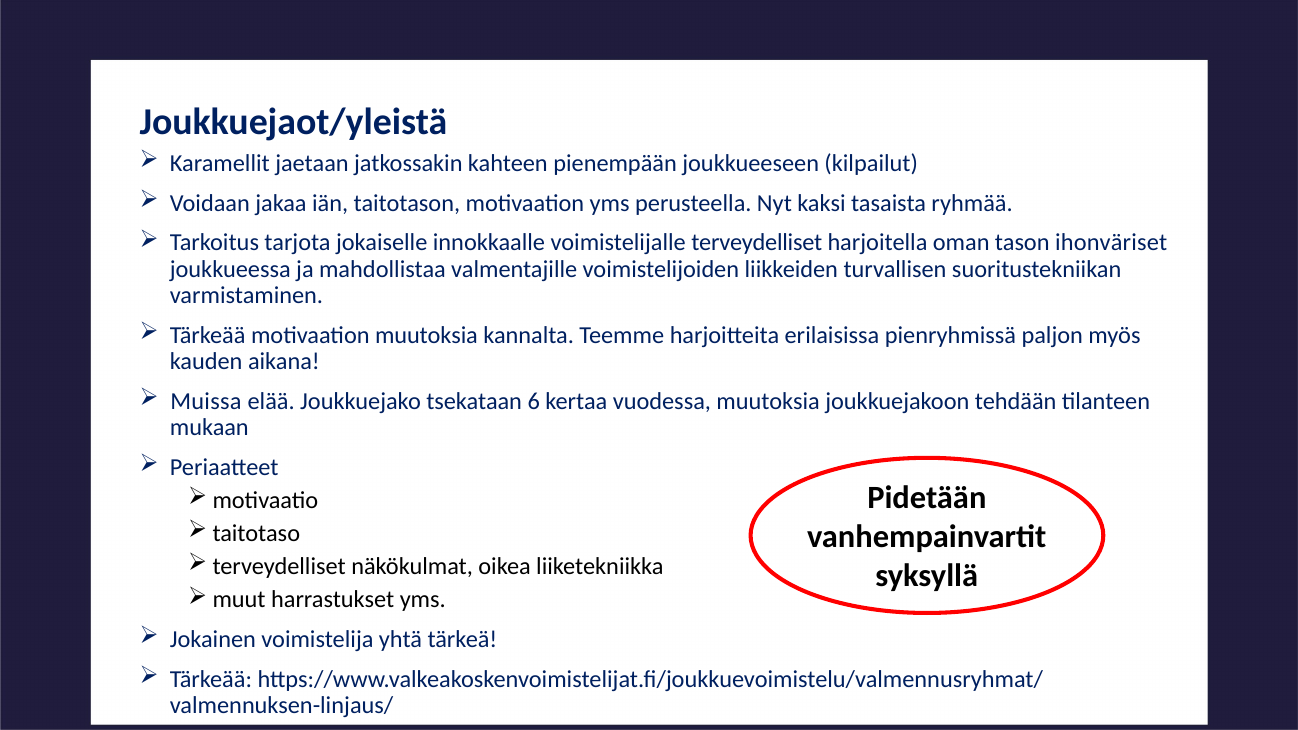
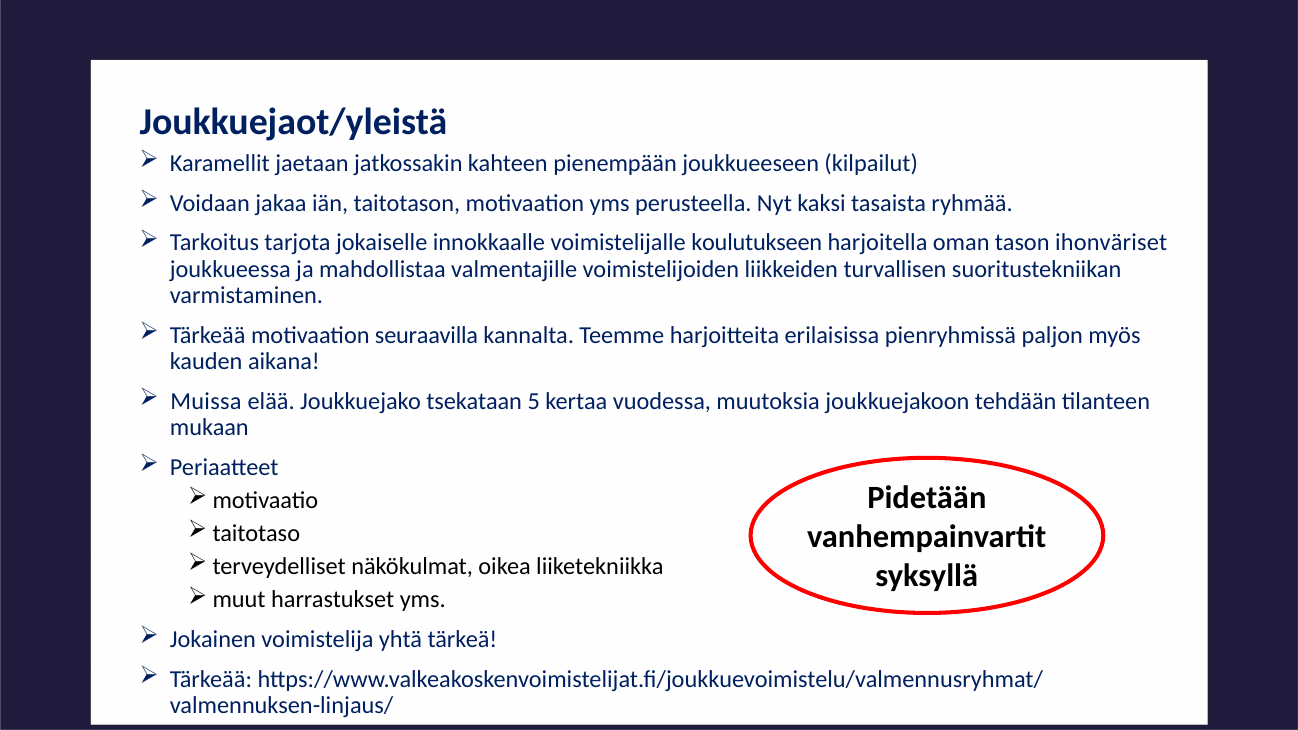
terveydelliset: terveydelliset -> koulutukseen (757, 243)
motivaation muutoksia: muutoksia -> seuraavilla (427, 335)
6: 6 -> 5 (534, 401)
